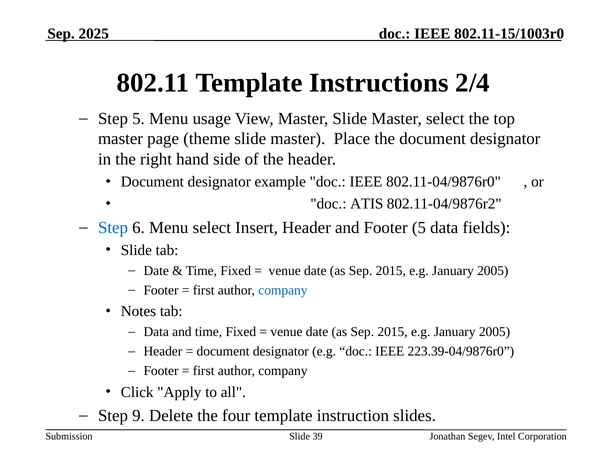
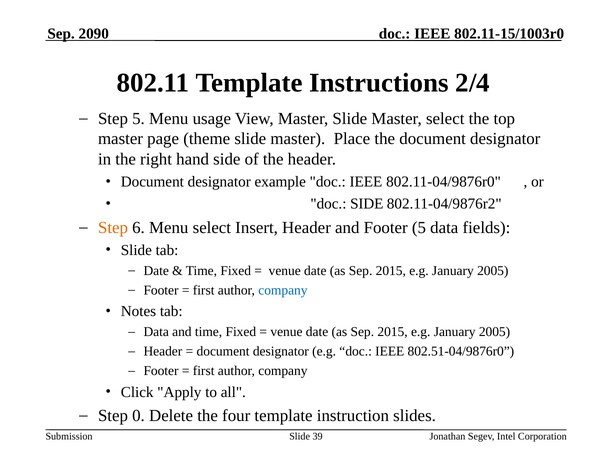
2025: 2025 -> 2090 (94, 34)
doc ATIS: ATIS -> SIDE (367, 204)
Step colour: blue -> orange (113, 228)
223.39-04/9876r0: 223.39-04/9876r0 -> 802.51-04/9876r0 (461, 352)
9: 9 -> 0 (138, 416)
